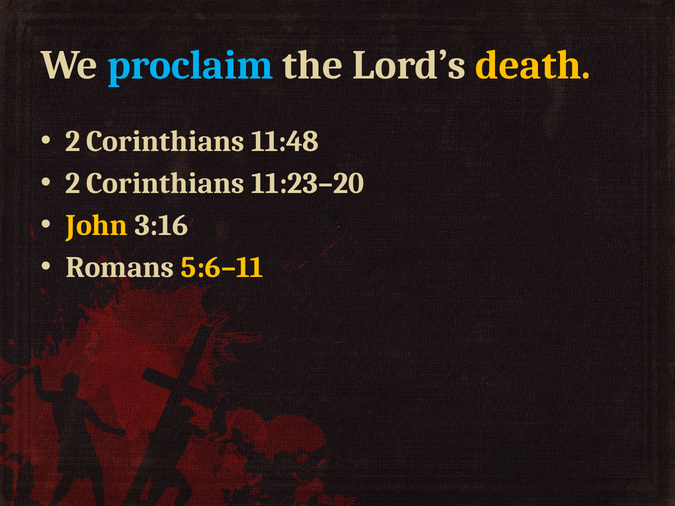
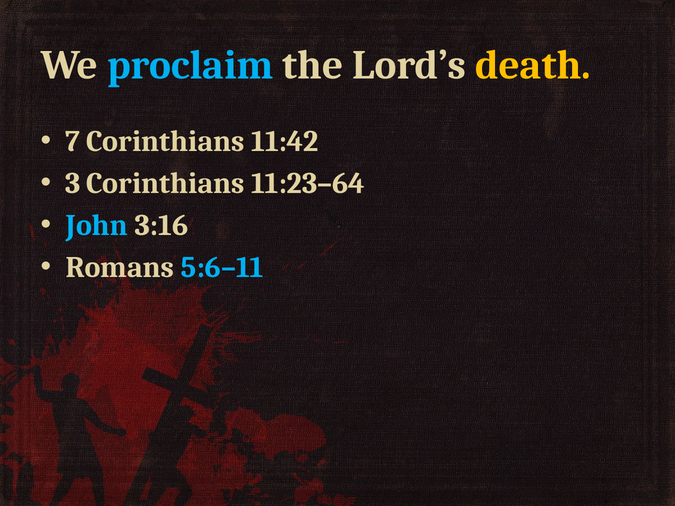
2: 2 -> 7 (73, 142)
11:48: 11:48 -> 11:42 (285, 142)
2: 2 -> 3 (73, 184)
11:23–20: 11:23–20 -> 11:23–64 (308, 184)
John colour: yellow -> light blue (97, 226)
5:6–11 colour: yellow -> light blue (222, 268)
